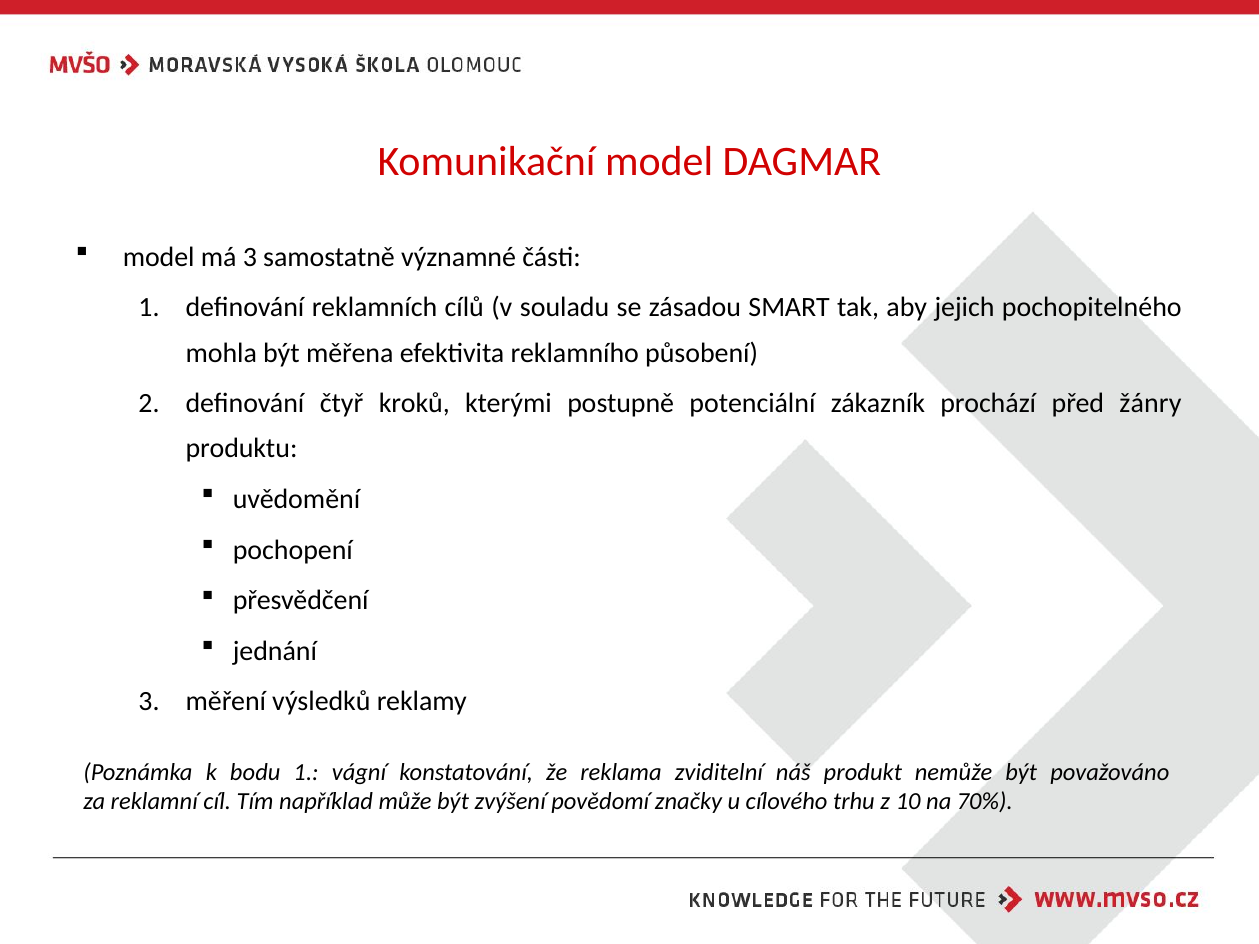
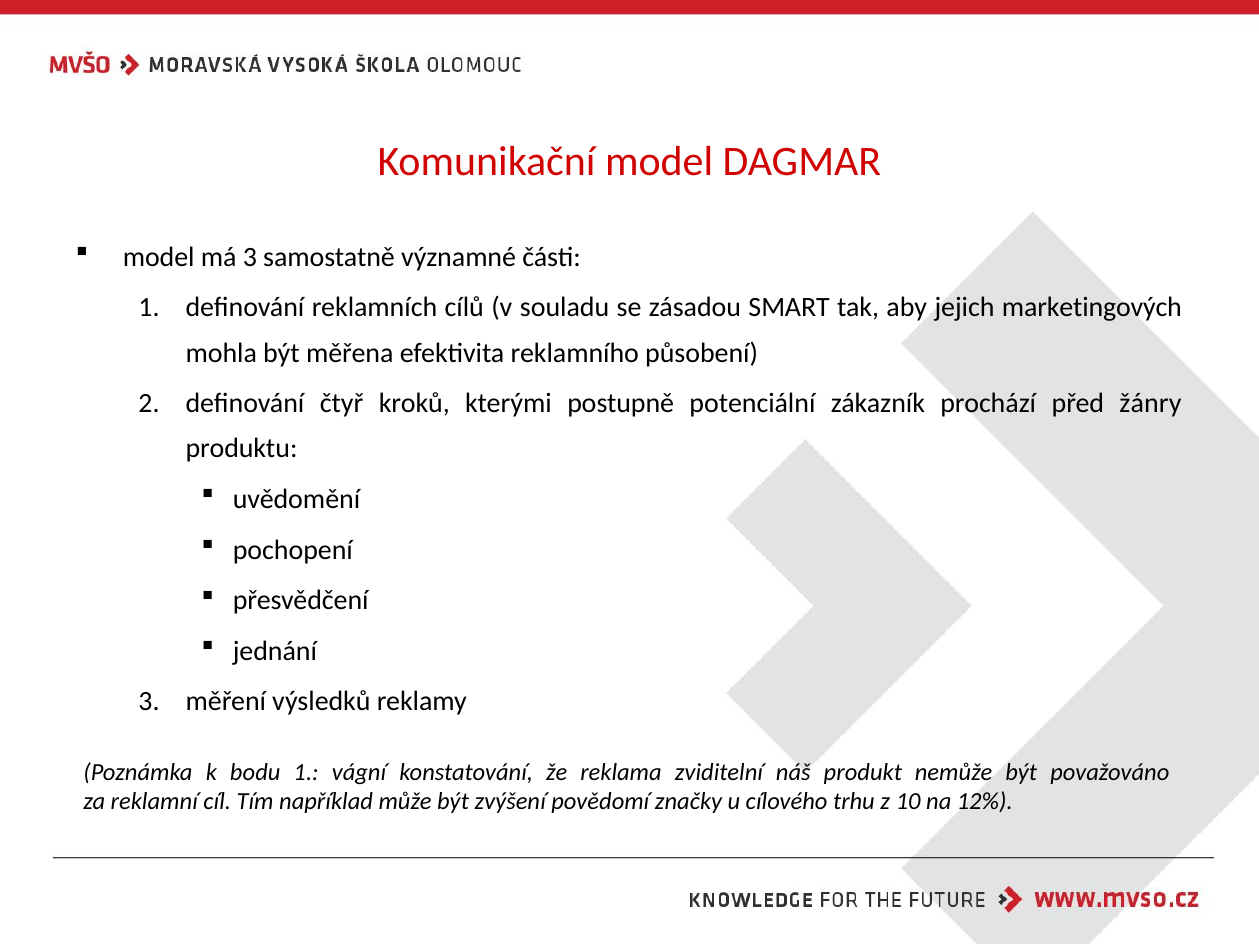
pochopitelného: pochopitelného -> marketingových (1092, 308)
70%: 70% -> 12% (985, 801)
